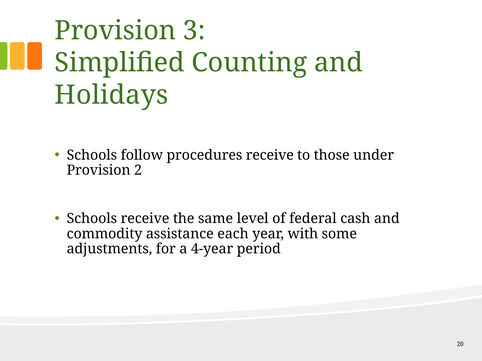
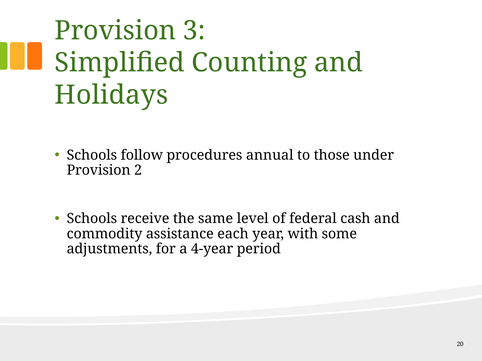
procedures receive: receive -> annual (270, 155)
